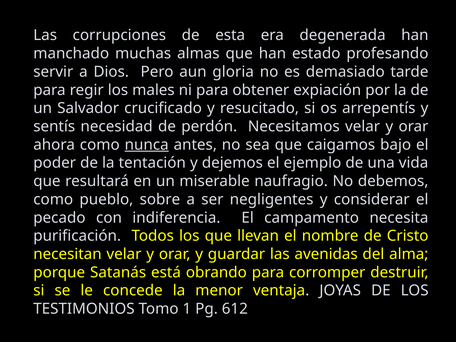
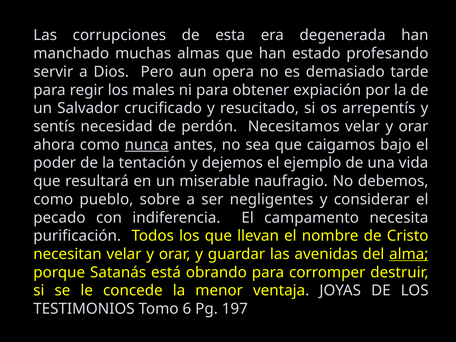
gloria: gloria -> opera (233, 72)
alma underline: none -> present (409, 254)
1: 1 -> 6 (187, 309)
612: 612 -> 197 (235, 309)
